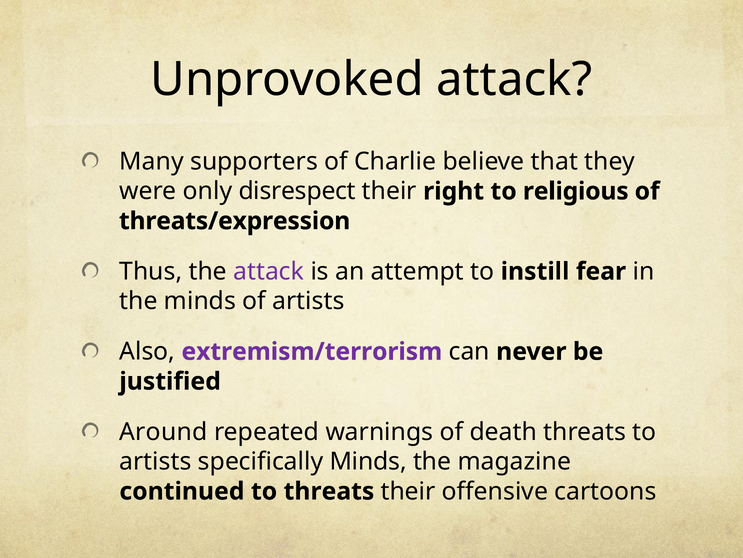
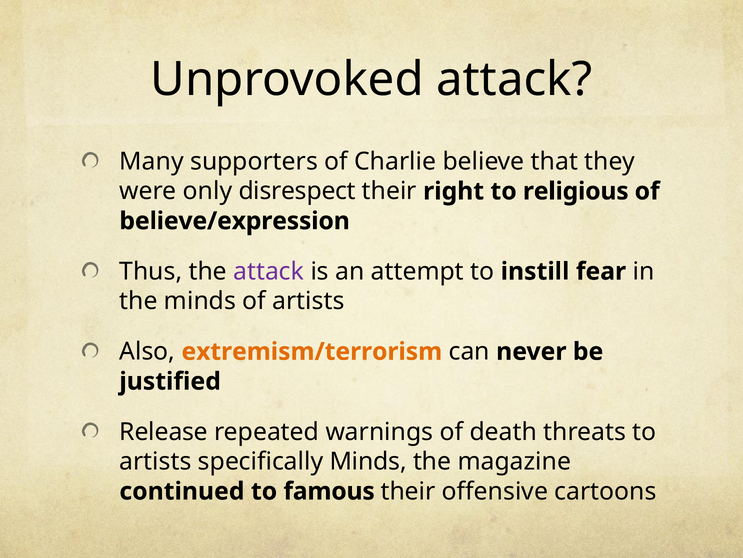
threats/expression: threats/expression -> believe/expression (235, 221)
extremism/terrorism colour: purple -> orange (312, 351)
Around: Around -> Release (164, 431)
to threats: threats -> famous (329, 491)
